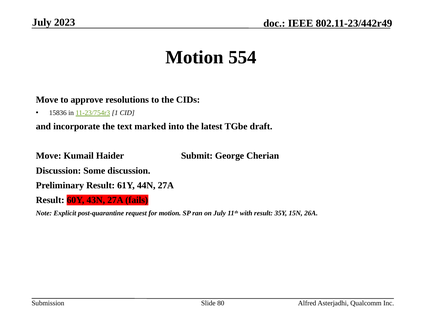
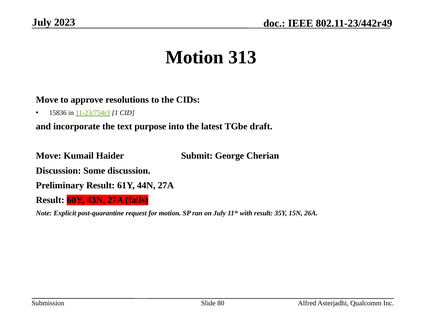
554: 554 -> 313 (242, 58)
marked: marked -> purpose (150, 127)
